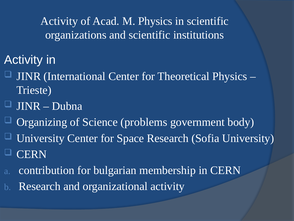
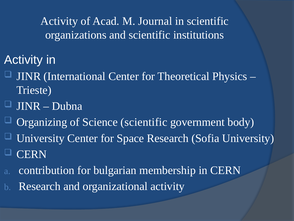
M Physics: Physics -> Journal (155, 21)
Science problems: problems -> scientific (144, 122)
